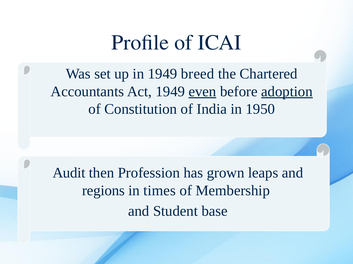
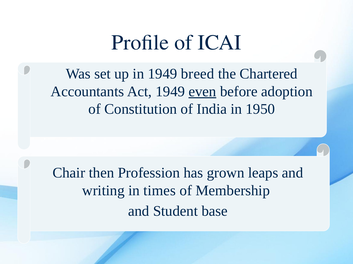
adoption underline: present -> none (287, 92)
Audit: Audit -> Chair (69, 173)
regions: regions -> writing (103, 191)
